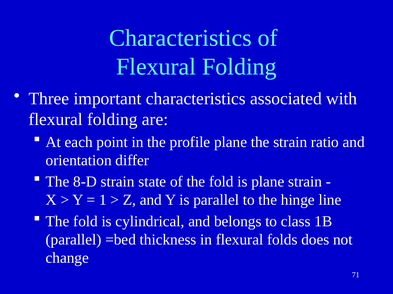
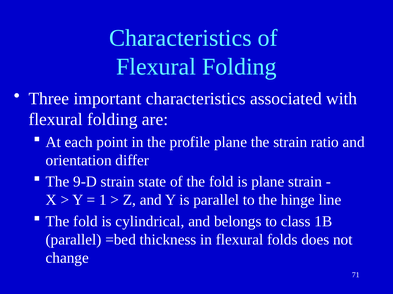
8-D: 8-D -> 9-D (85, 182)
